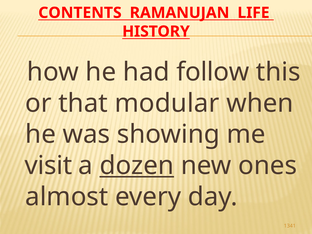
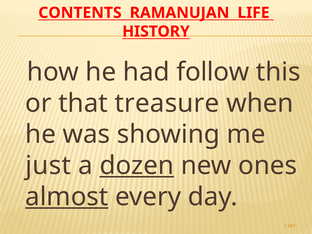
modular: modular -> treasure (167, 103)
visit: visit -> just (48, 166)
almost underline: none -> present (67, 197)
